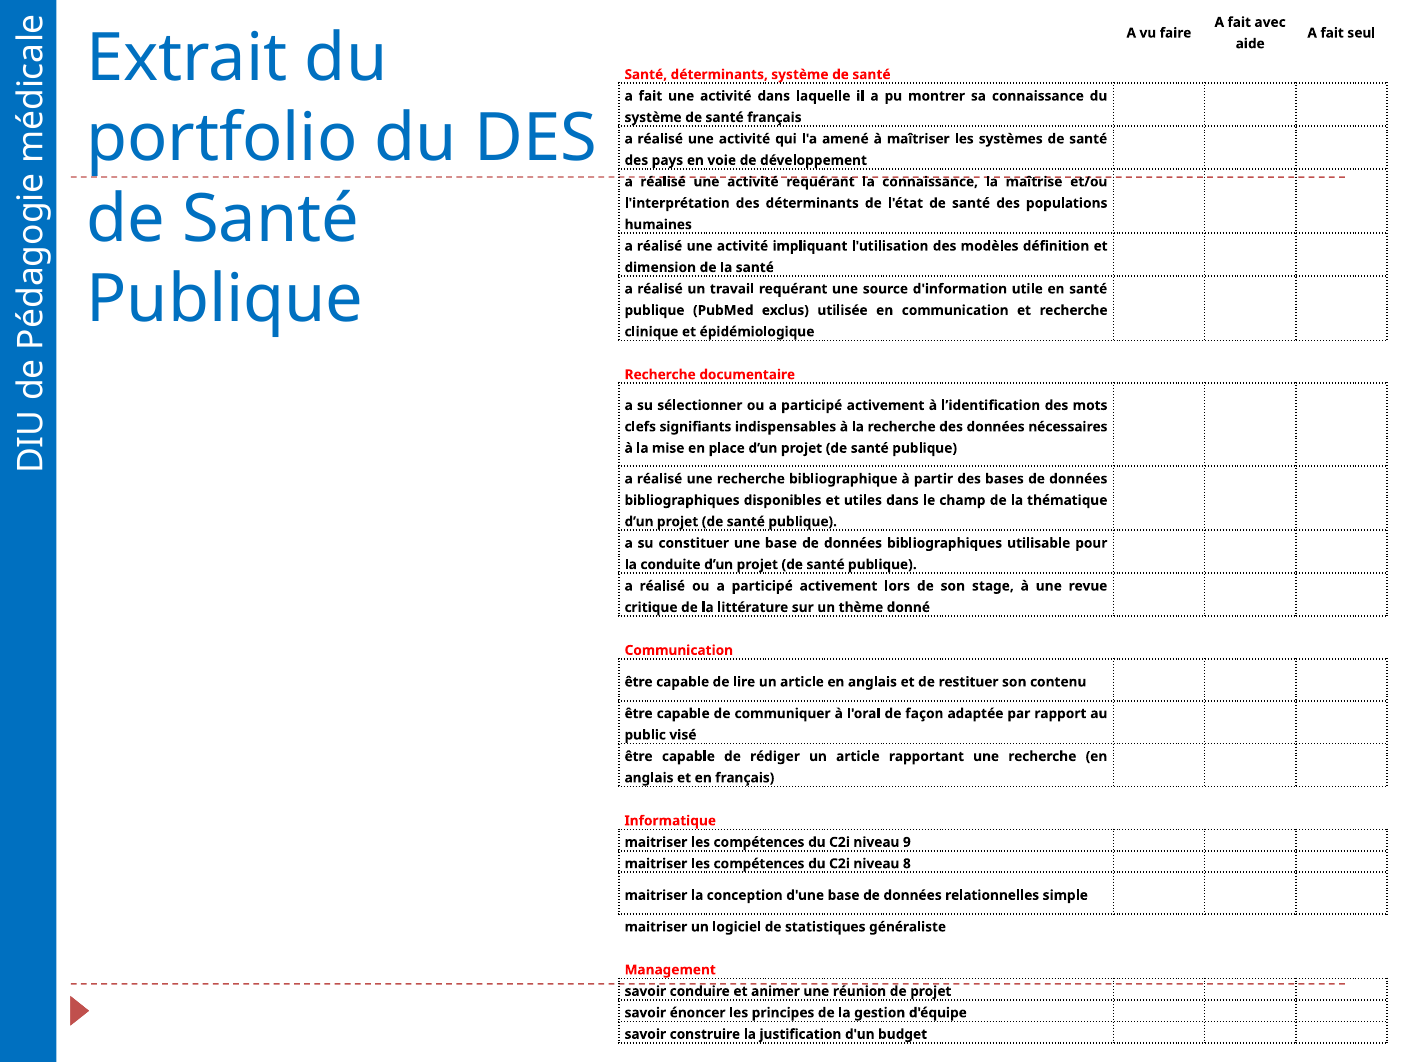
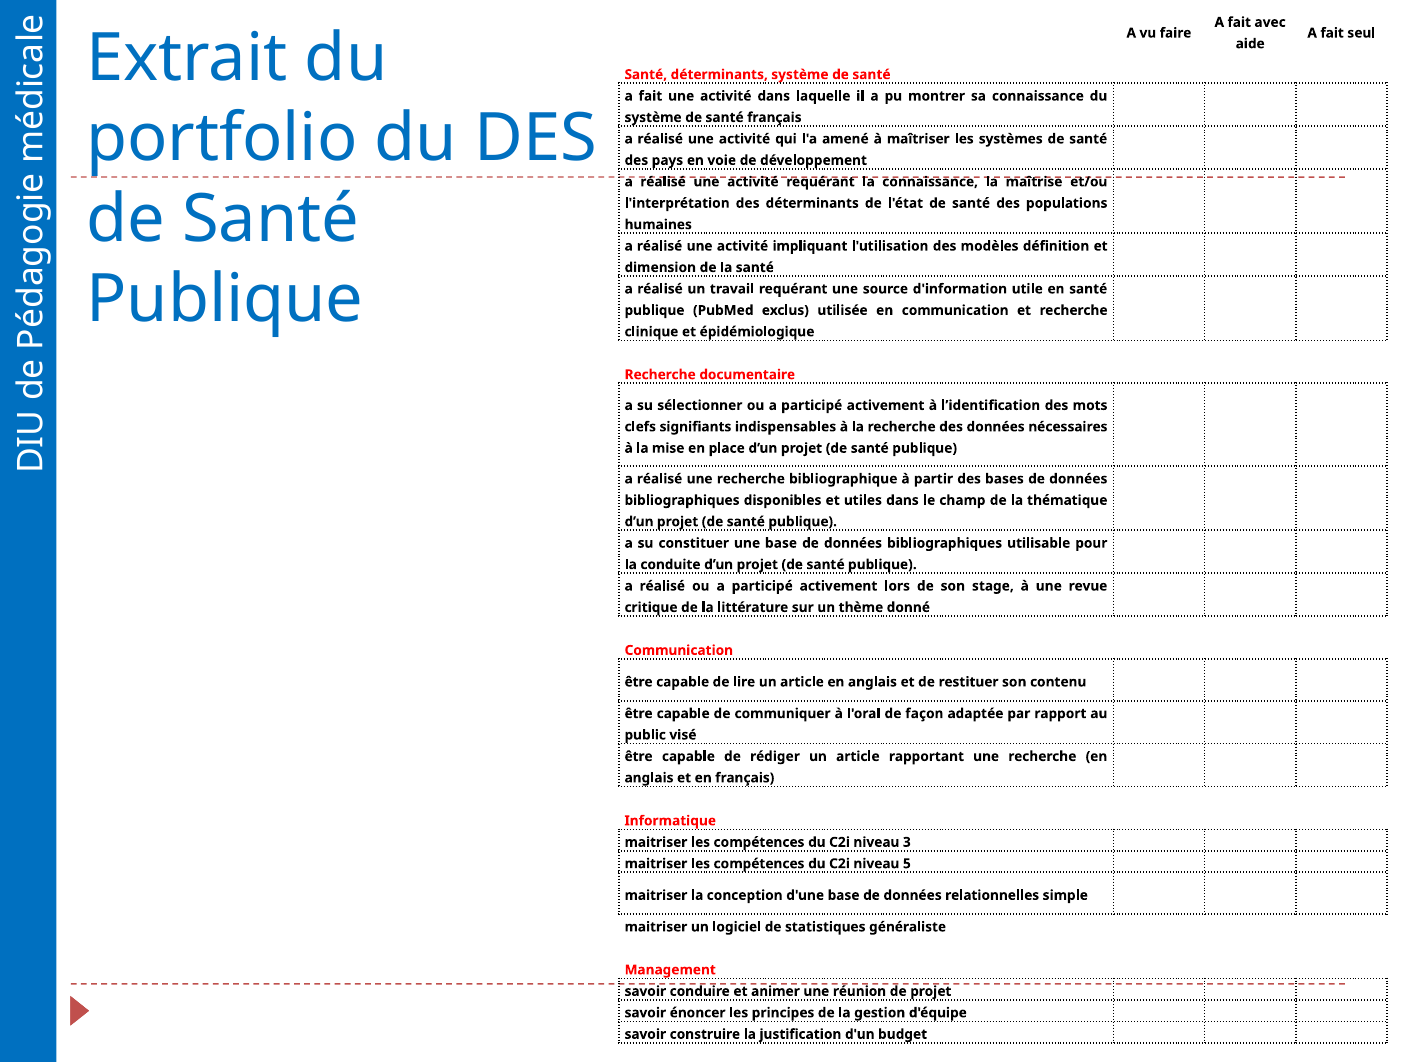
9: 9 -> 3 (907, 842)
8: 8 -> 5 (907, 864)
